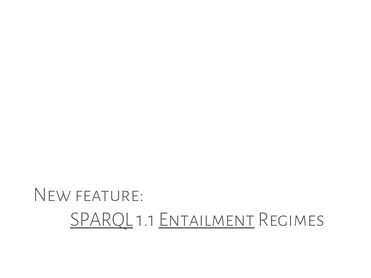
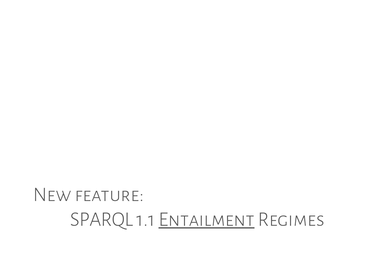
SPARQL underline: present -> none (102, 219)
